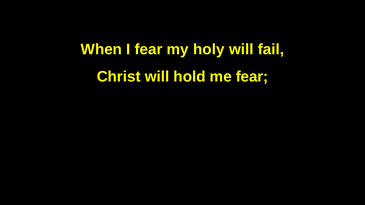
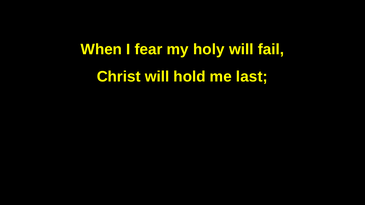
me fear: fear -> last (252, 77)
